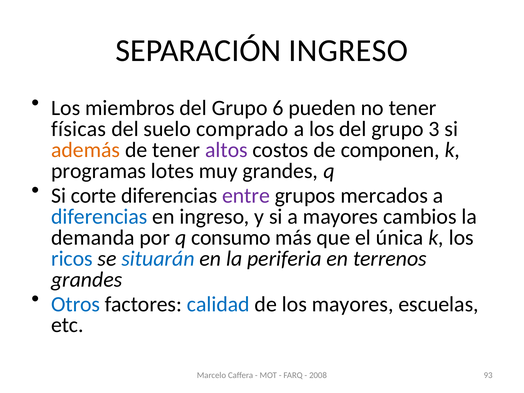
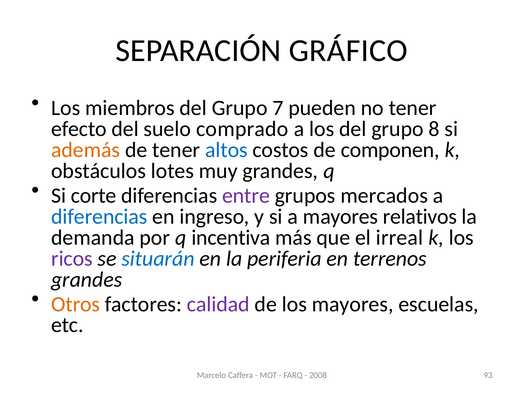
SEPARACIÓN INGRESO: INGRESO -> GRÁFICO (348, 51)
6: 6 -> 7 (278, 108)
físicas: físicas -> efecto (79, 129)
3: 3 -> 8 (434, 129)
altos colour: purple -> blue (226, 150)
programas: programas -> obstáculos (99, 171)
cambios: cambios -> relativos (420, 217)
consumo: consumo -> incentiva (231, 238)
única: única -> irreal (400, 238)
ricos colour: blue -> purple (72, 259)
Otros colour: blue -> orange (76, 304)
calidad colour: blue -> purple (218, 304)
